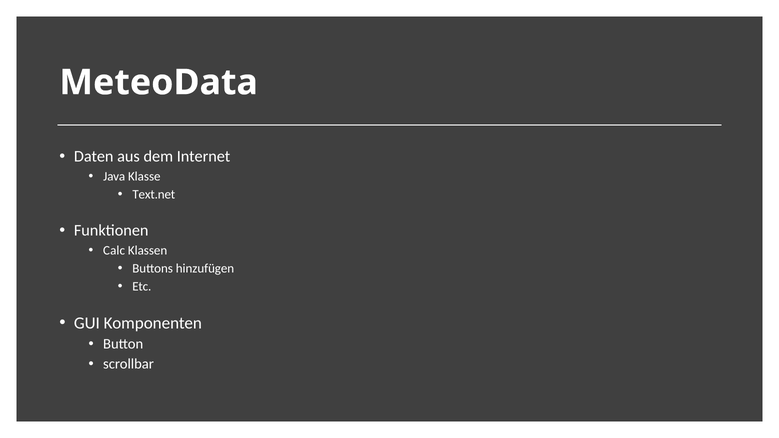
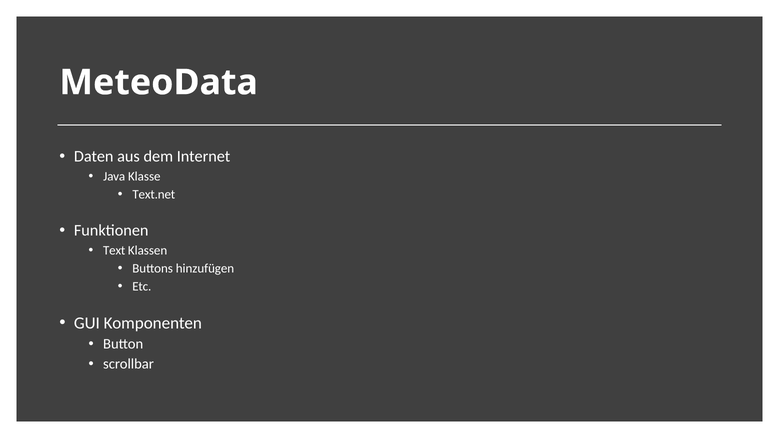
Calc: Calc -> Text (114, 250)
